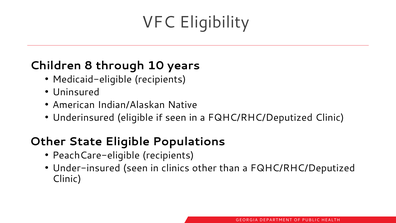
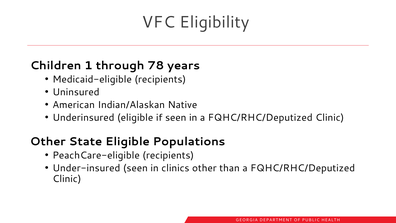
8: 8 -> 1 (89, 66)
10: 10 -> 78 (156, 66)
